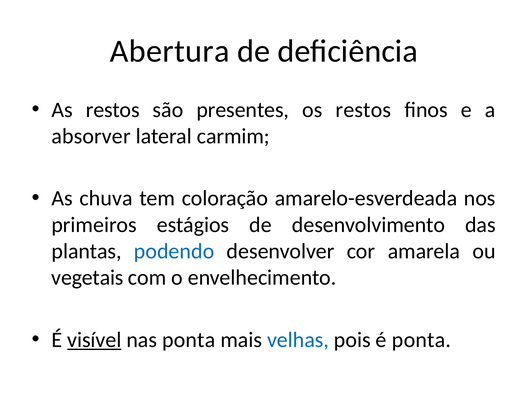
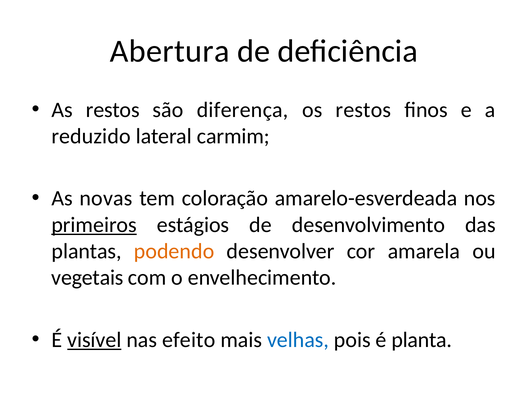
presentes: presentes -> diferença (243, 110)
absorver: absorver -> reduzido (91, 136)
chuva: chuva -> novas (106, 198)
primeiros underline: none -> present (94, 225)
podendo colour: blue -> orange (174, 251)
nas ponta: ponta -> efeito (189, 340)
é ponta: ponta -> planta (422, 340)
